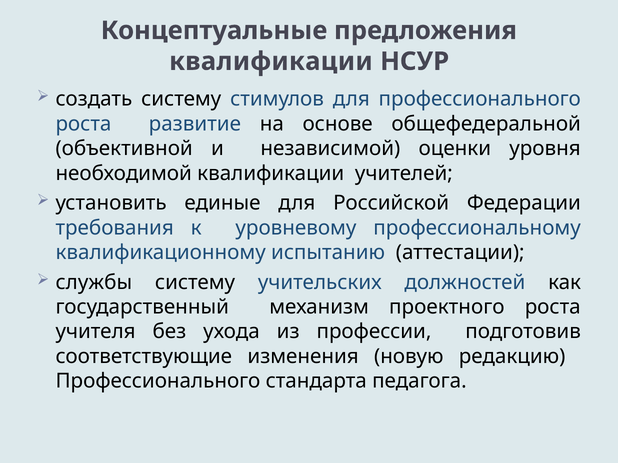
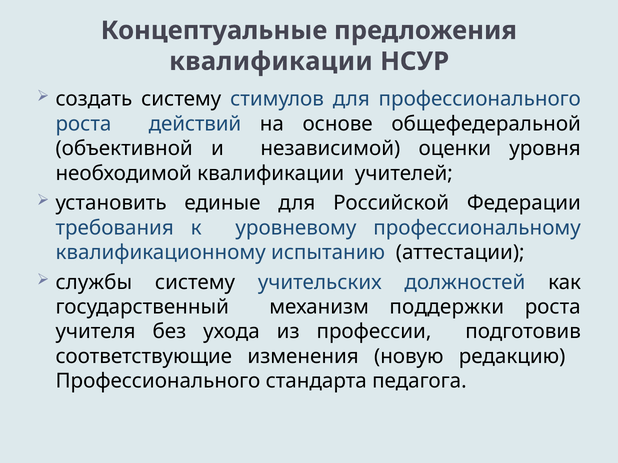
развитие: развитие -> действий (195, 124)
проектного: проектного -> поддержки (447, 307)
